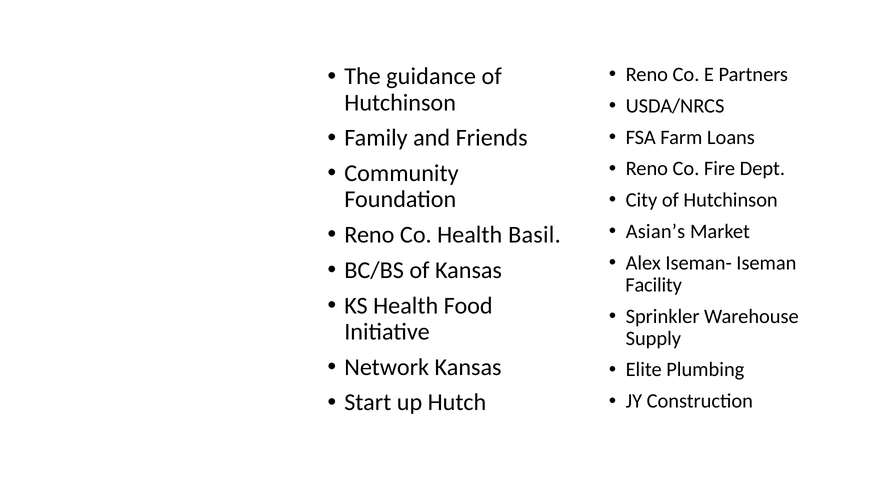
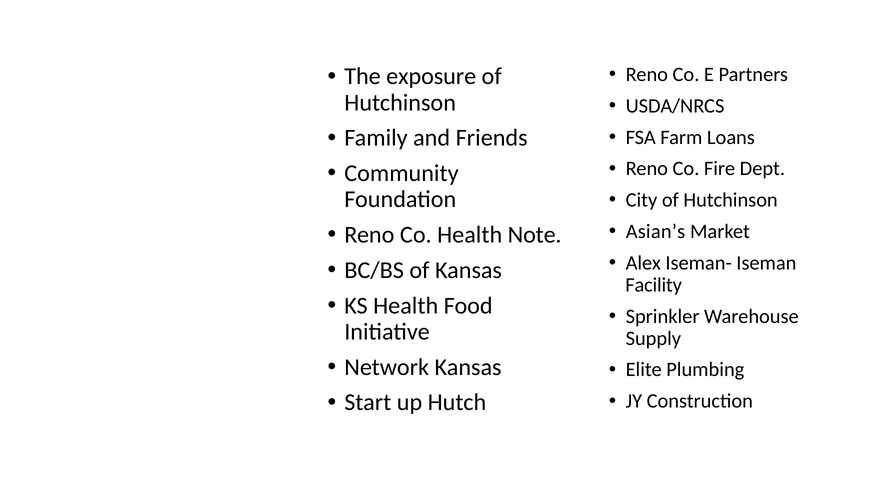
guidance: guidance -> exposure (431, 77)
Basil: Basil -> Note (535, 235)
